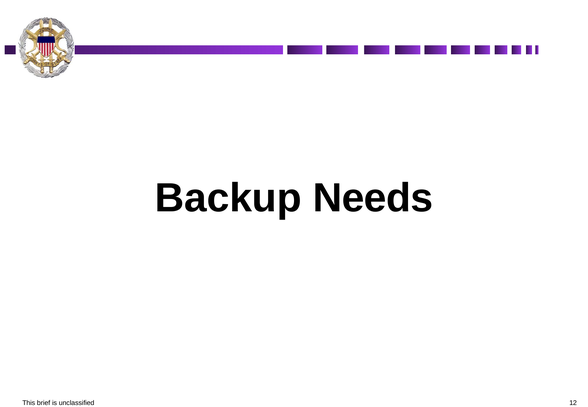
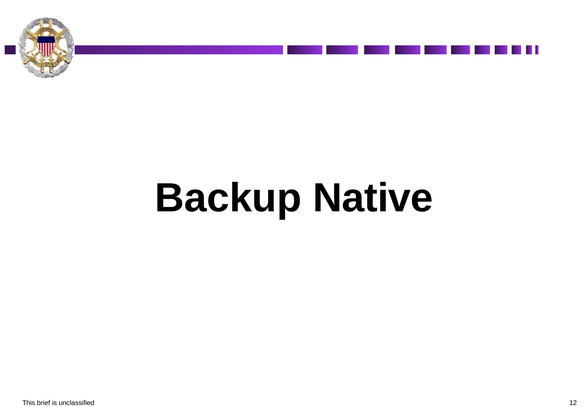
Needs: Needs -> Native (373, 198)
